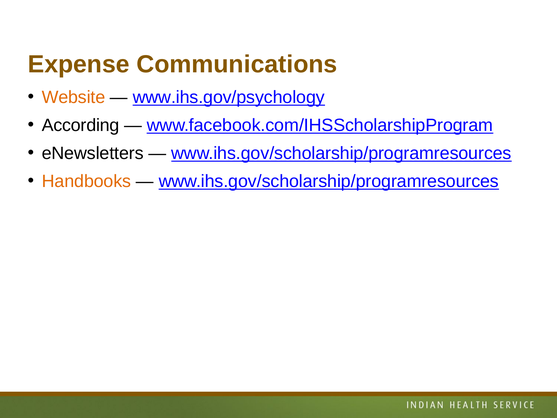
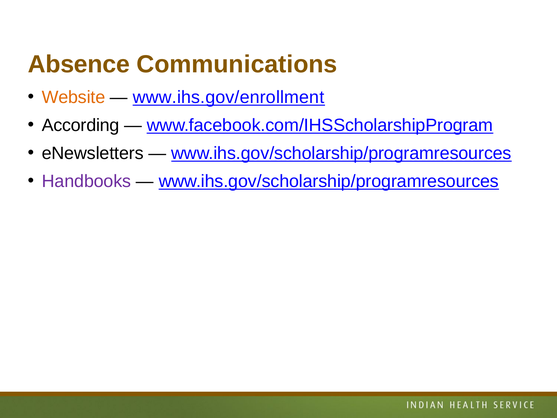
Expense: Expense -> Absence (79, 64)
www.ihs.gov/psychology: www.ihs.gov/psychology -> www.ihs.gov/enrollment (229, 97)
Handbooks colour: orange -> purple (86, 181)
